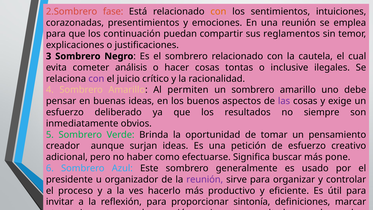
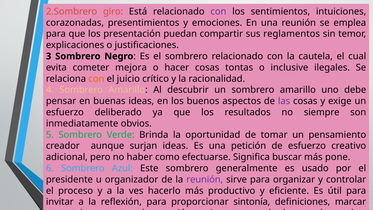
fase: fase -> giro (113, 11)
con colour: orange -> purple (218, 11)
continuación: continuación -> presentación (132, 34)
análisis: análisis -> mejora (131, 67)
con colour: purple -> orange (96, 79)
permiten: permiten -> descubrir (188, 90)
